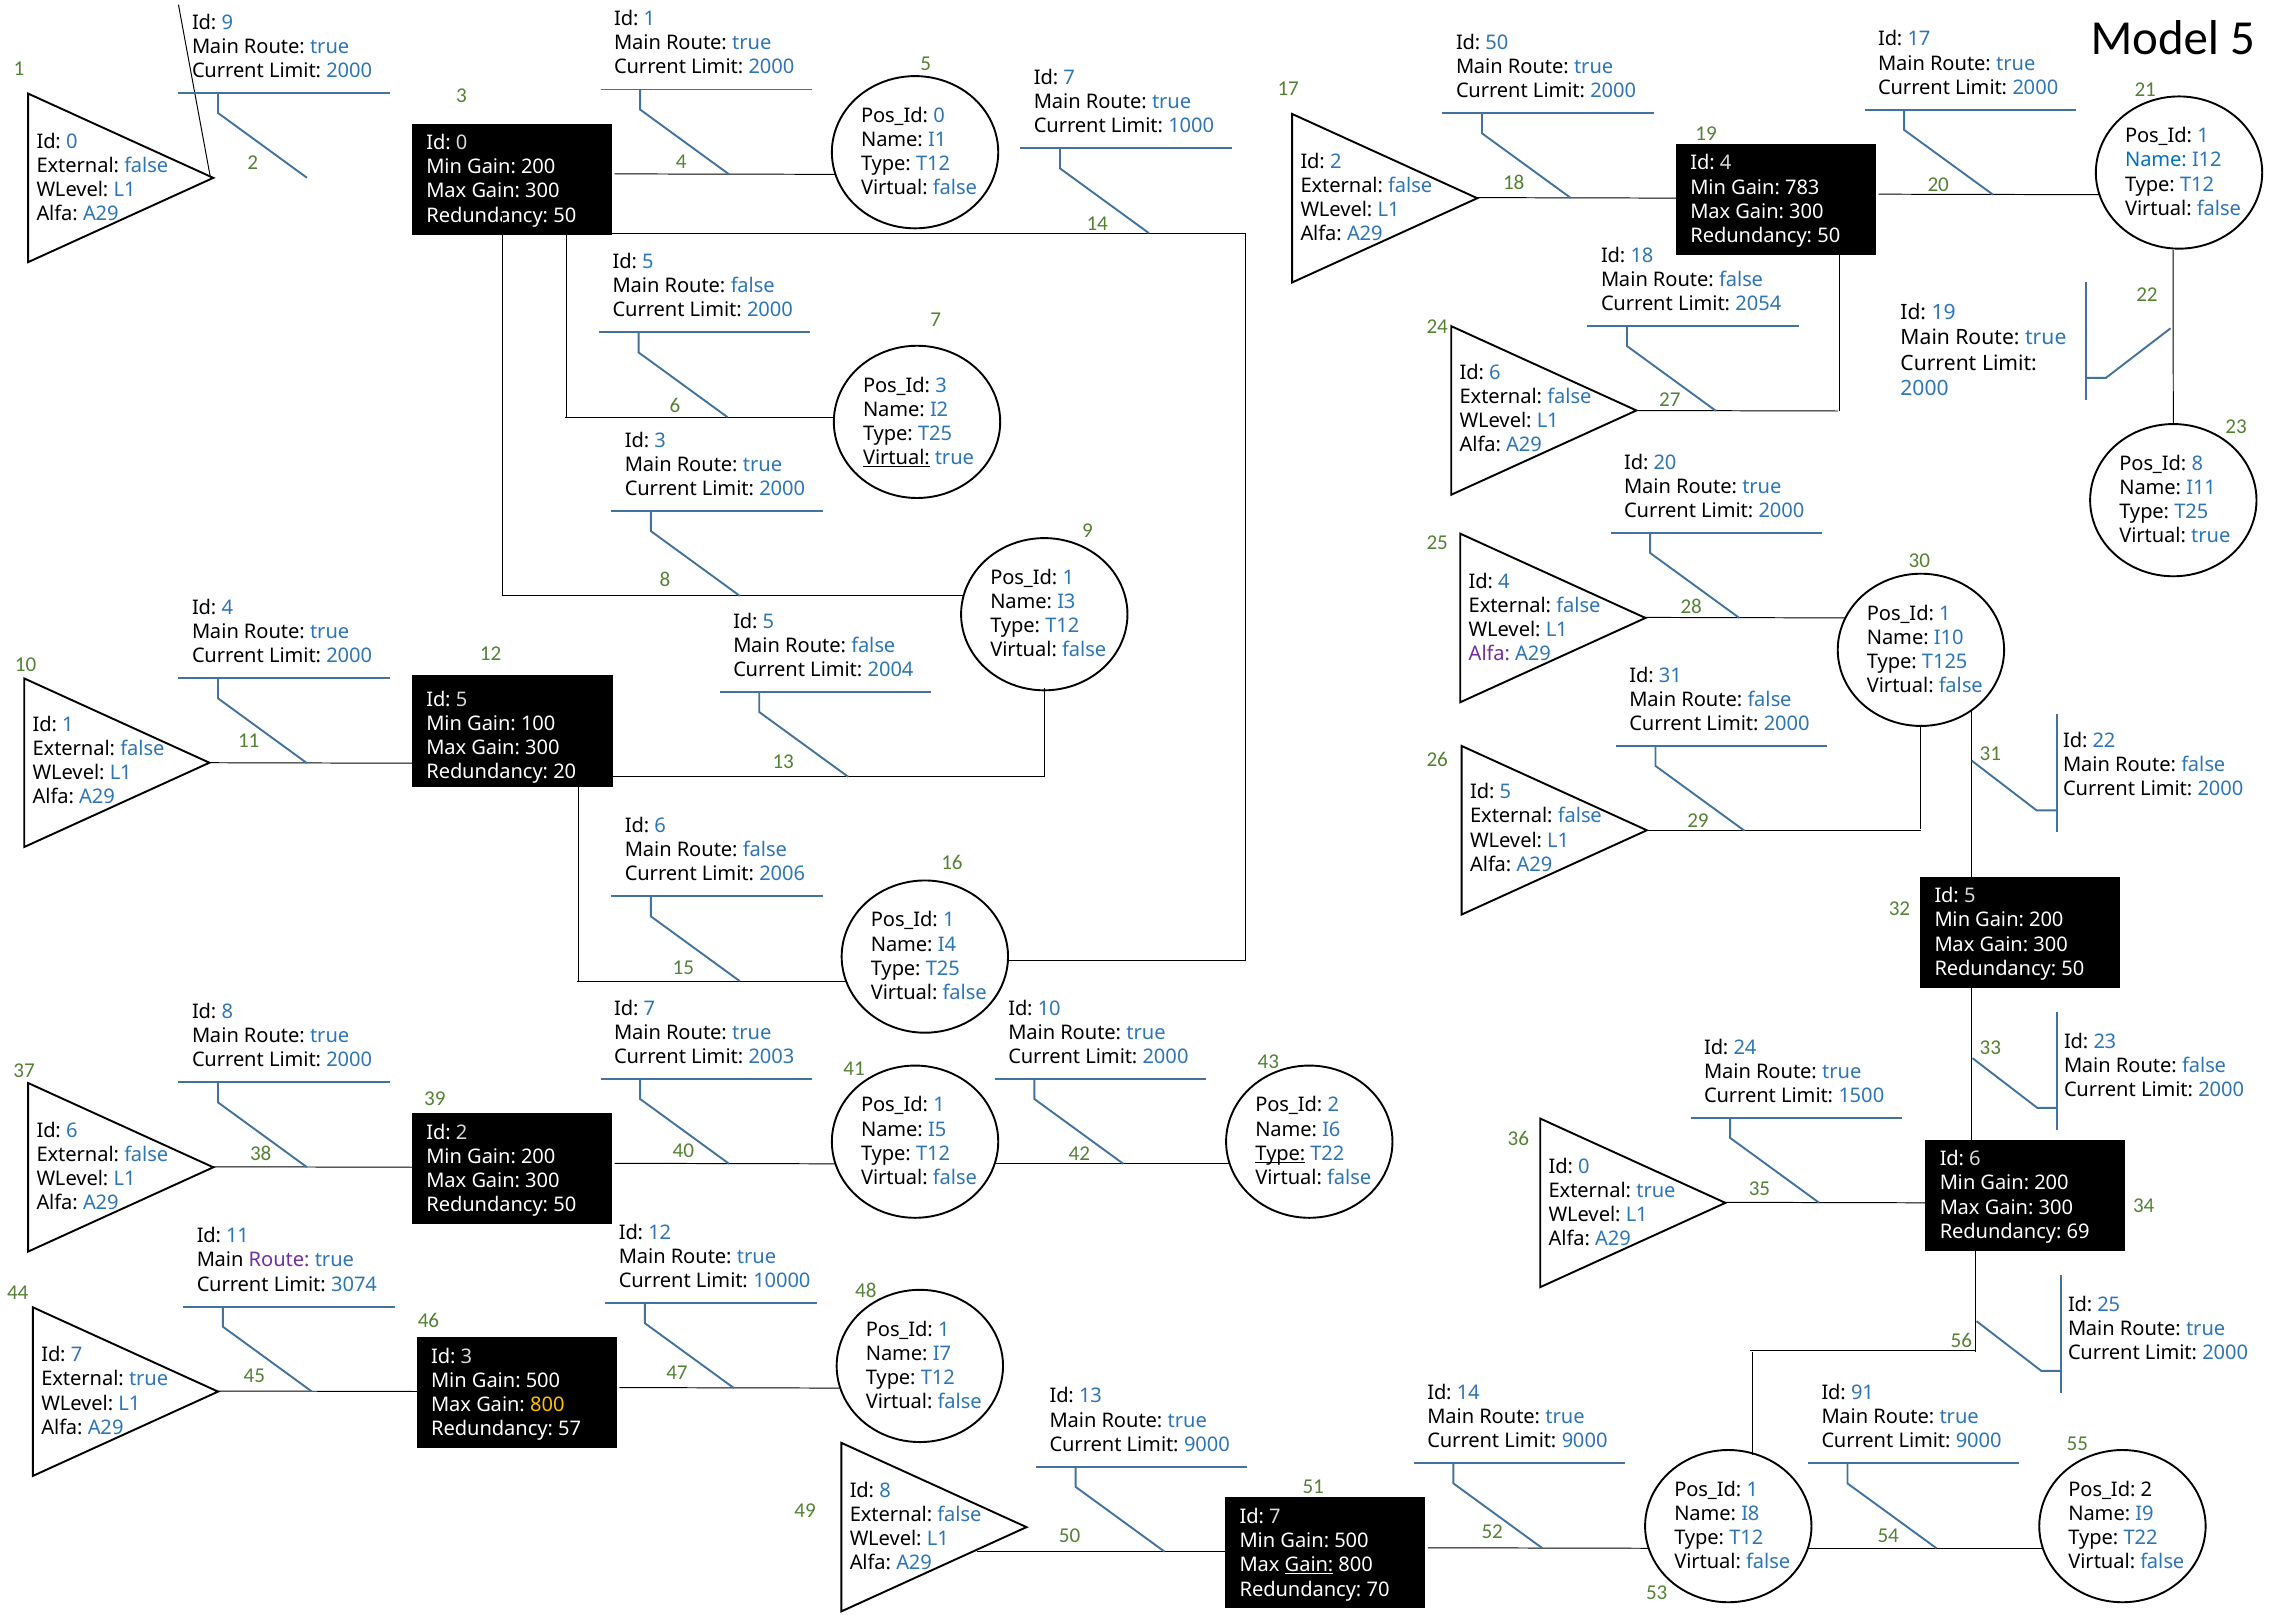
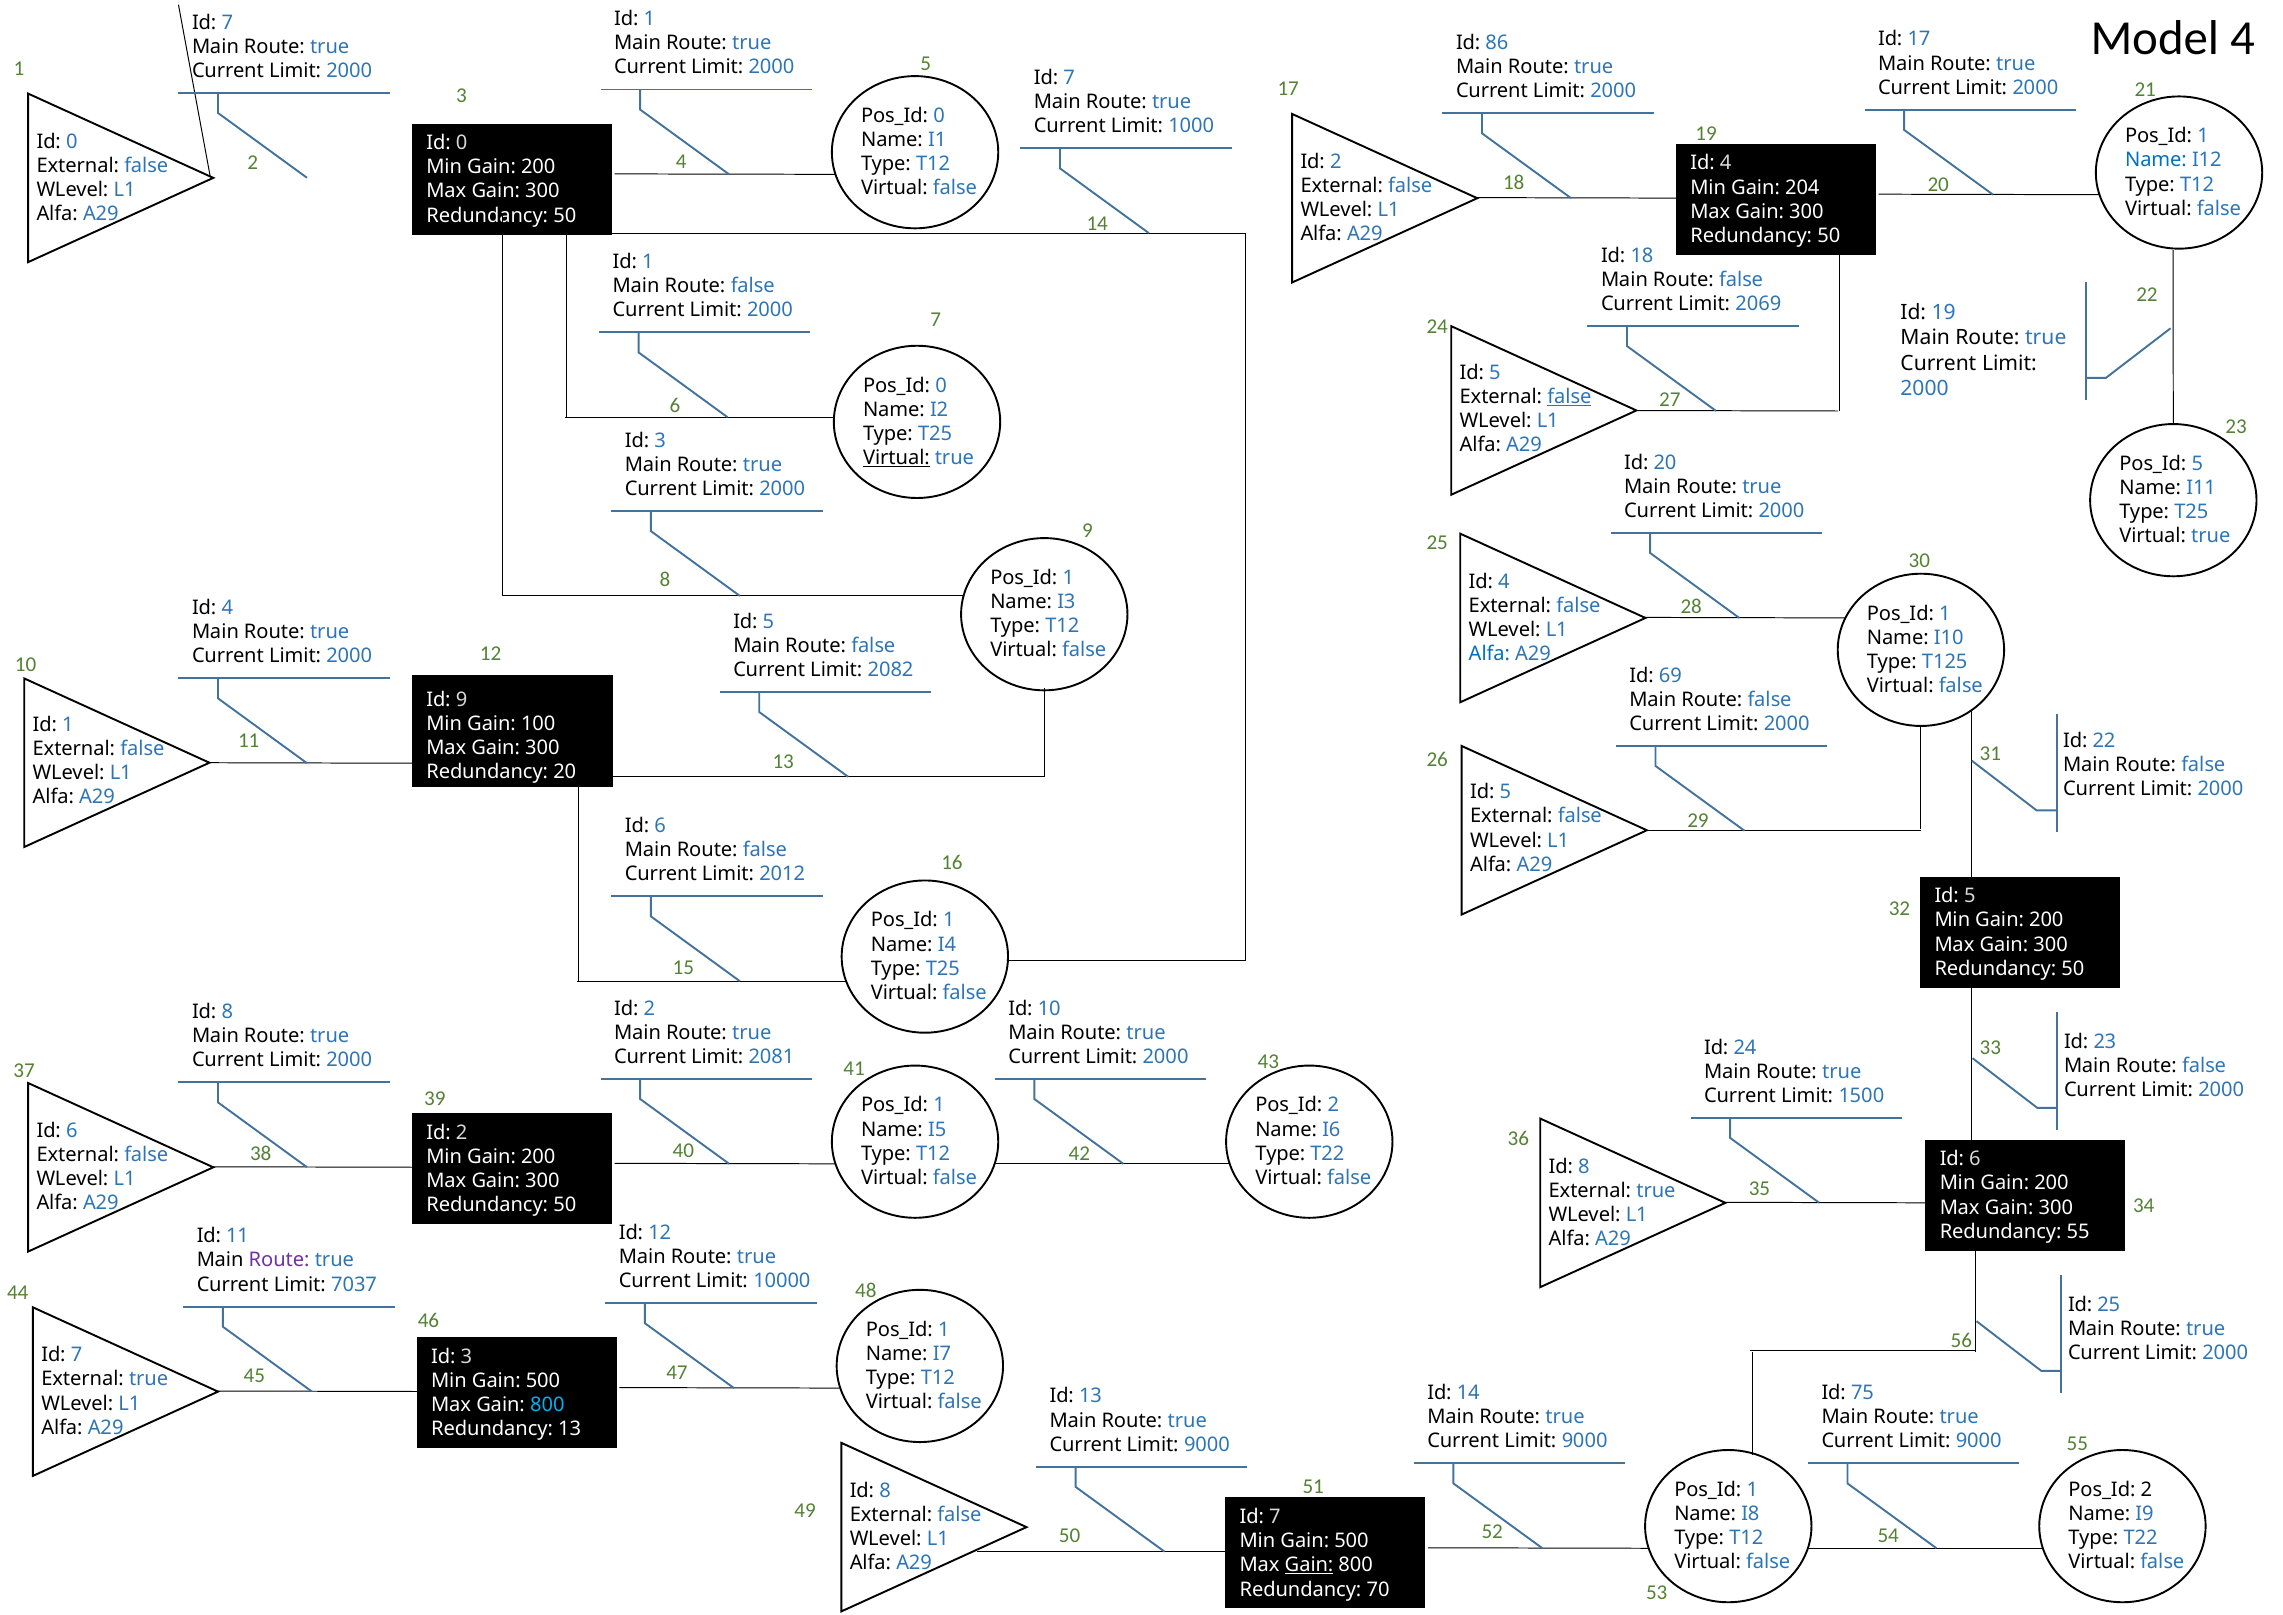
9: 9 -> 7 (227, 22)
Model 5: 5 -> 4 (2242, 39)
Id 50: 50 -> 86 (1497, 43)
783: 783 -> 204 (1802, 187)
5: 5 -> 1 (648, 262)
2054: 2054 -> 2069 (1758, 304)
6: 6 -> 5 (1495, 372)
3: 3 -> 0 (941, 385)
false underline: none -> present (1569, 396)
Pos_Id 8: 8 -> 5 (2197, 464)
Alfa colour: purple -> blue (1489, 654)
2004: 2004 -> 2082 (891, 670)
Id 31: 31 -> 69 (1670, 675)
5: 5 -> 9 (462, 699)
2006: 2006 -> 2012 (782, 874)
7: 7 -> 2 (649, 1008)
2003: 2003 -> 2081 (771, 1056)
Type underline: present -> none (1280, 1153)
0: 0 -> 8 (1584, 1166)
Redundancy 69: 69 -> 55 (2078, 1231)
3074: 3074 -> 7037 (354, 1284)
91: 91 -> 75 (1862, 1392)
800 colour: yellow -> light blue (547, 1405)
Redundancy 57: 57 -> 13 (570, 1429)
